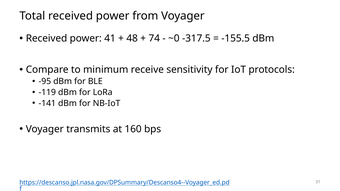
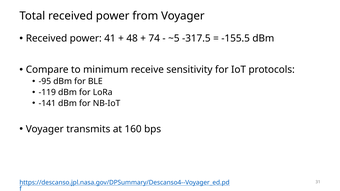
~0: ~0 -> ~5 (174, 38)
